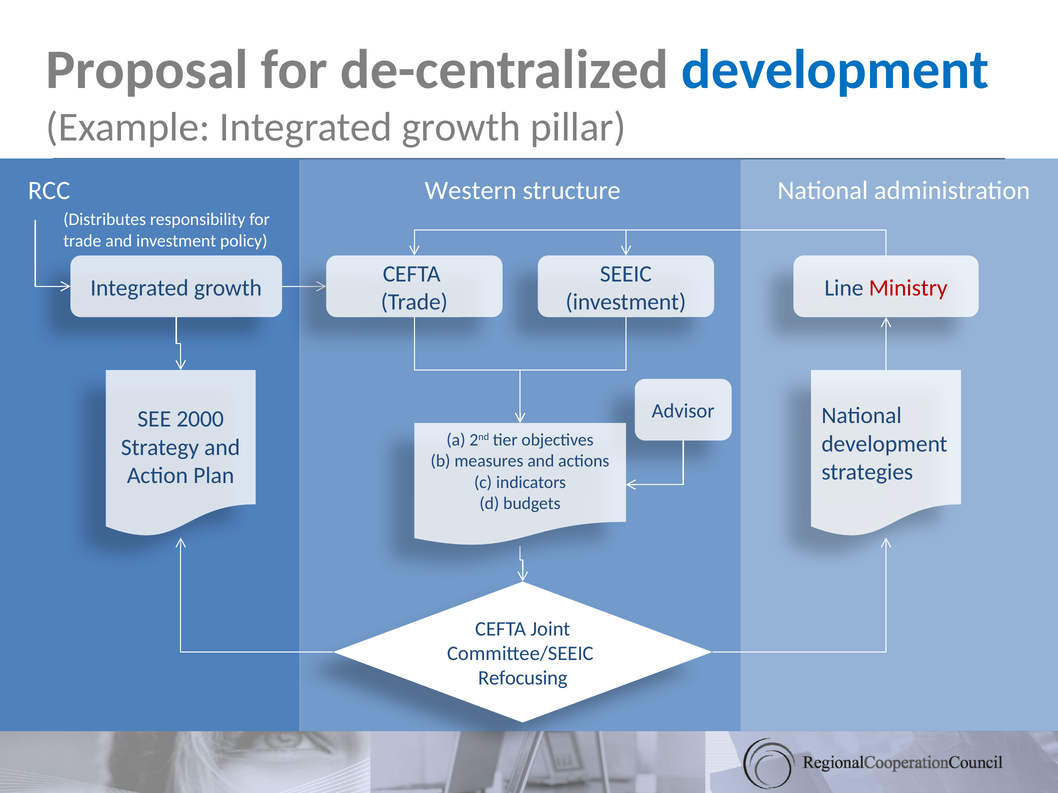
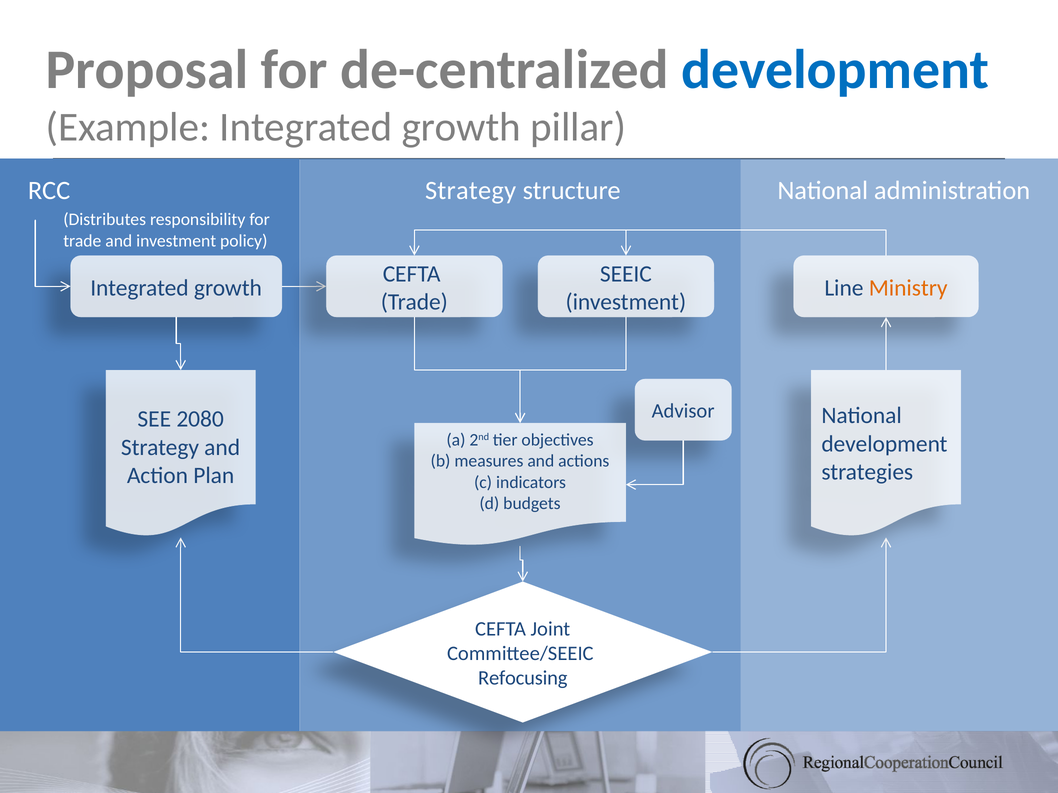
RCC Western: Western -> Strategy (471, 190)
Ministry colour: red -> orange (908, 288)
2000: 2000 -> 2080 (200, 419)
